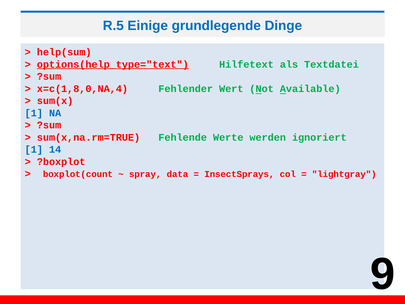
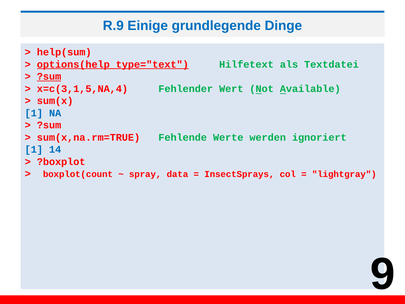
R.5: R.5 -> R.9 (113, 26)
?sum underline: none -> present (49, 76)
x=c(1,8,0,NA,4: x=c(1,8,0,NA,4 -> x=c(3,1,5,NA,4 (82, 89)
